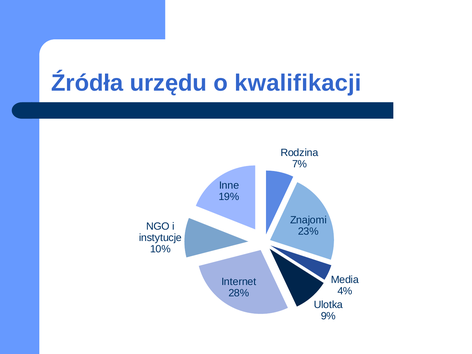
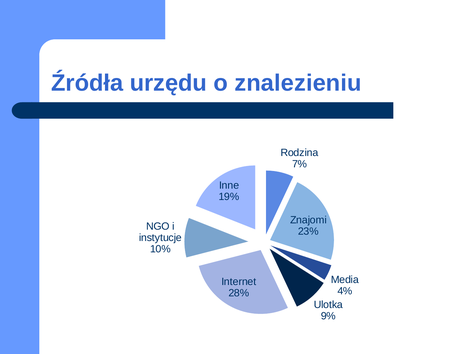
kwalifikacji: kwalifikacji -> znalezieniu (298, 83)
